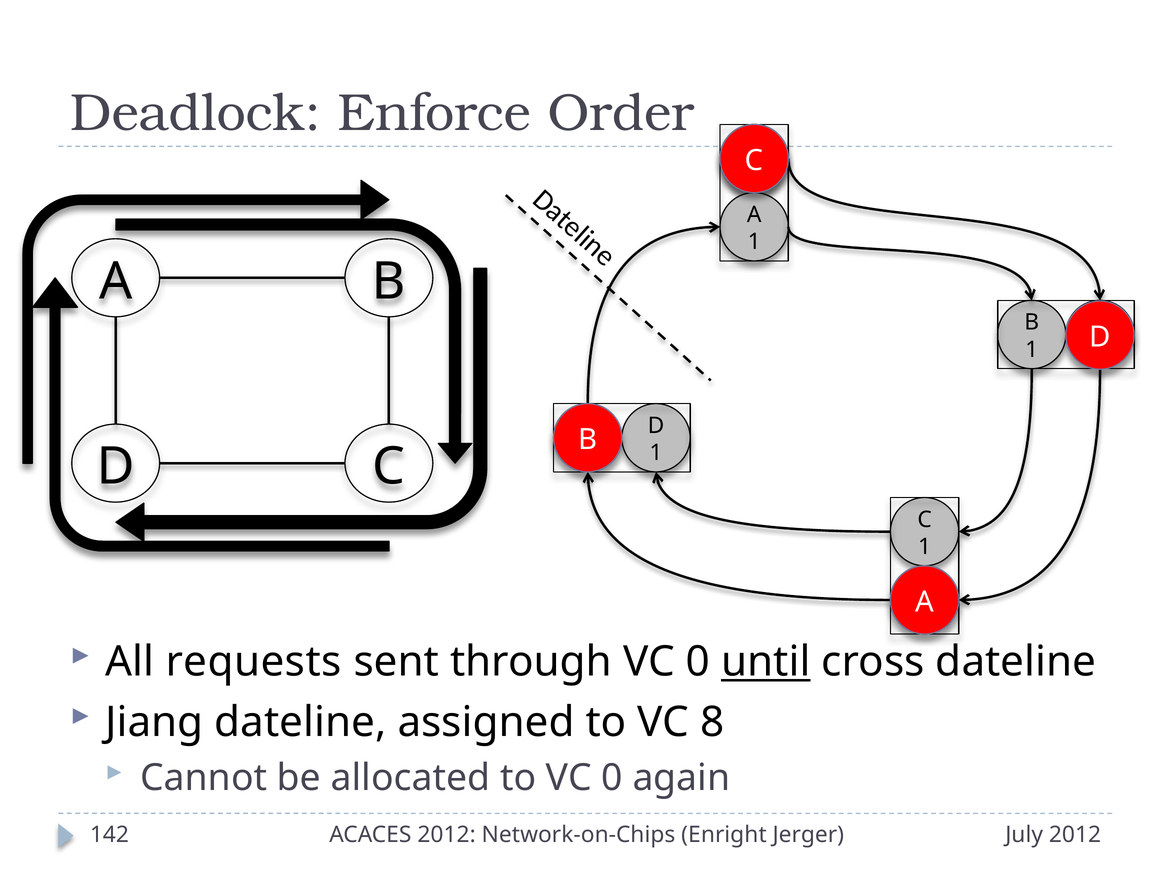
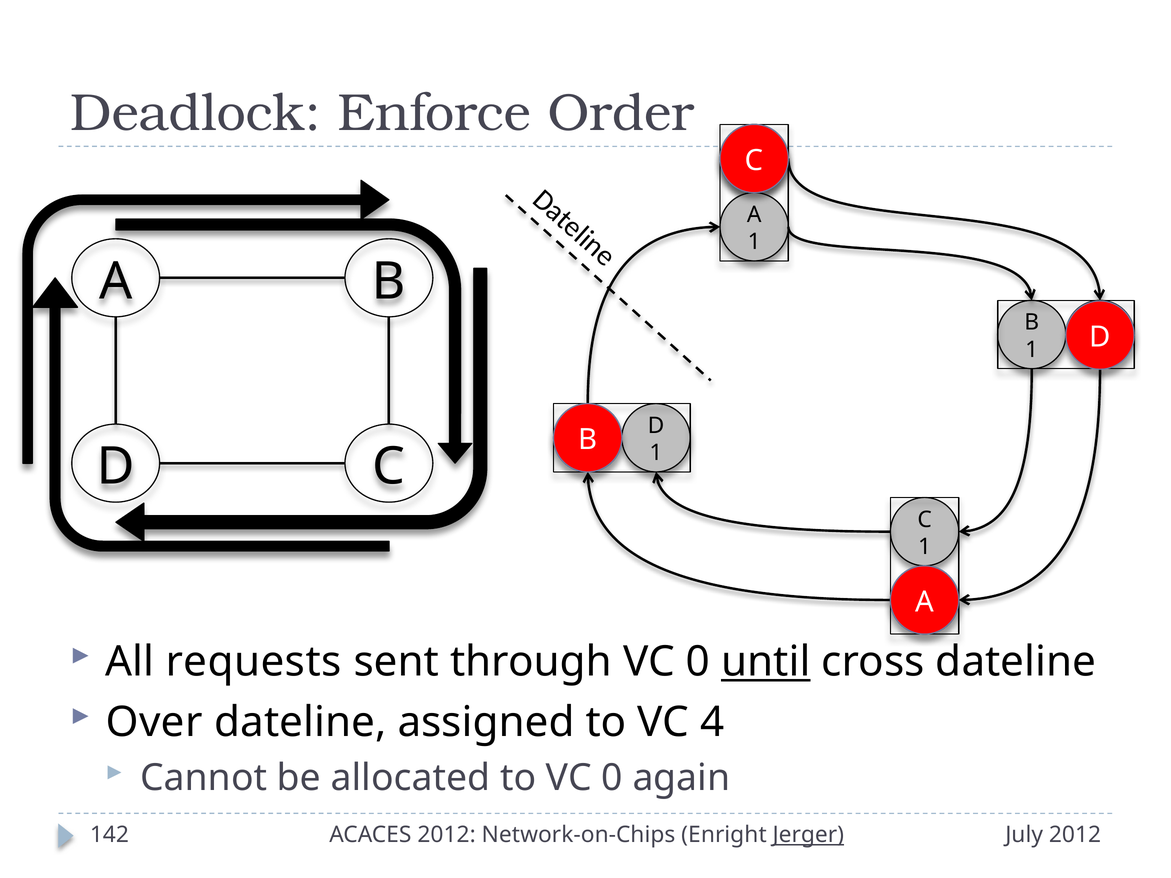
Jiang: Jiang -> Over (154, 723)
8: 8 -> 4 (712, 723)
Jerger underline: none -> present (808, 835)
